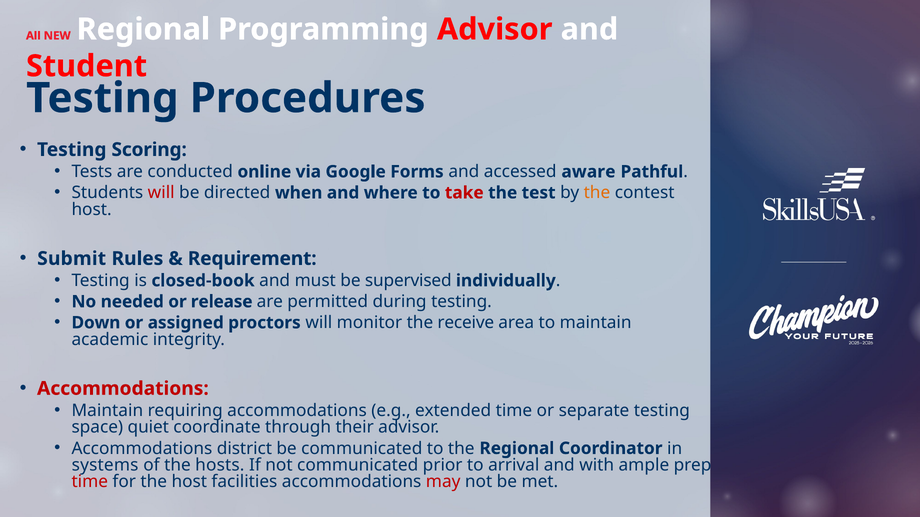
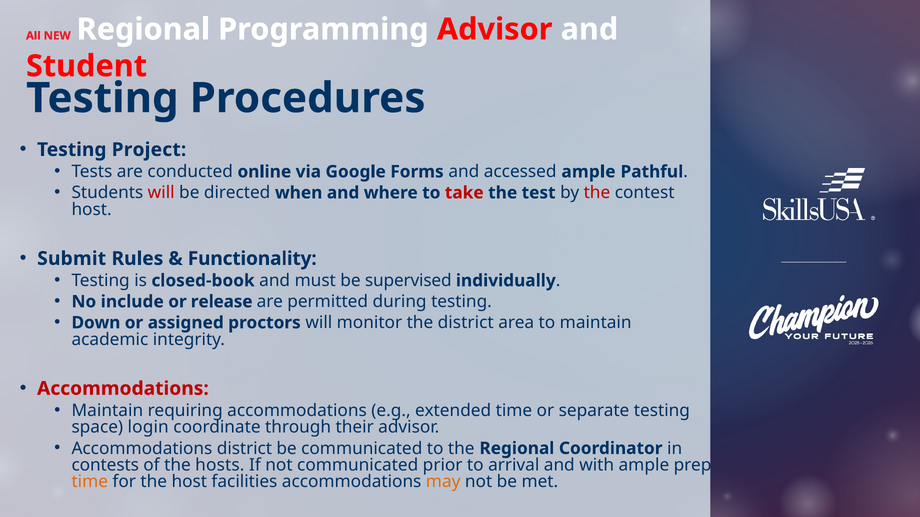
Scoring: Scoring -> Project (149, 150)
accessed aware: aware -> ample (588, 172)
the colour: orange -> red (597, 193)
Requirement: Requirement -> Functionality (252, 259)
needed: needed -> include (132, 302)
the receive: receive -> district (466, 323)
quiet: quiet -> login (148, 428)
systems: systems -> contests (105, 466)
time colour: red -> orange (90, 482)
may colour: red -> orange (443, 482)
